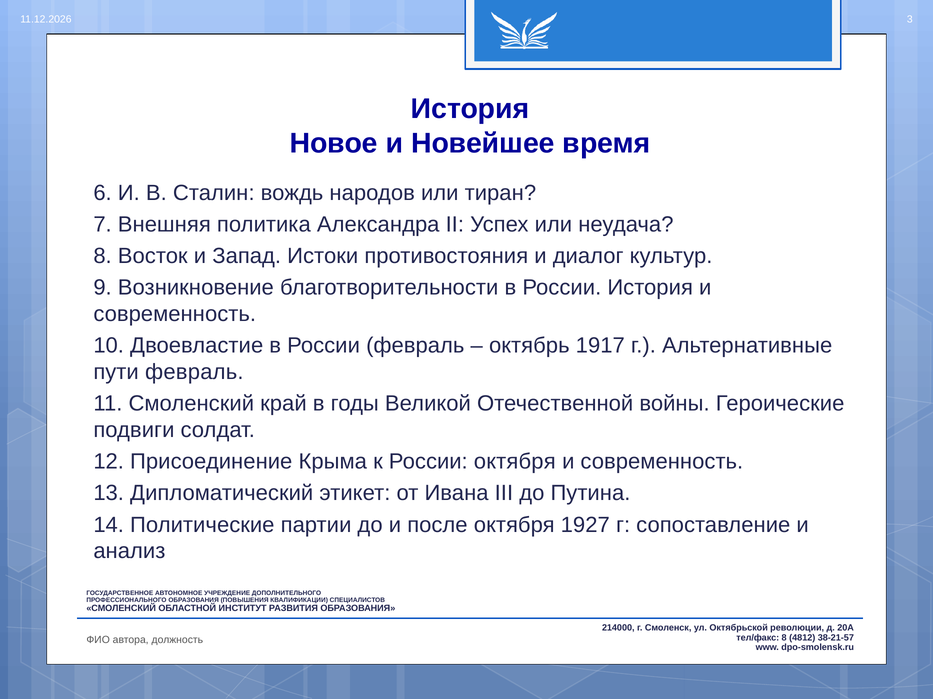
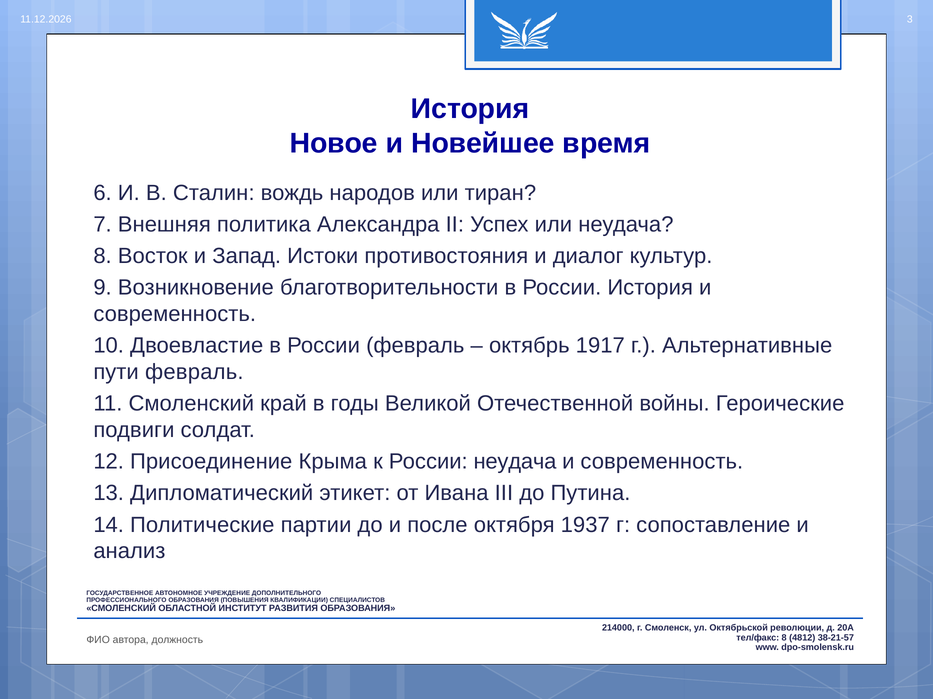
России октября: октября -> неудача (515, 462)
1927: 1927 -> 1937 (585, 525)
